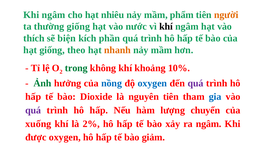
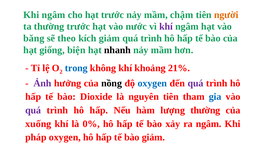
hạt nhiêu: nhiêu -> trước (113, 15)
phẩm: phẩm -> chậm (182, 15)
thường giống: giống -> trước (78, 27)
khí colour: black -> purple (166, 27)
thích: thích -> băng (34, 38)
biện: biện -> theo (67, 38)
kích phần: phần -> giảm (109, 38)
theo: theo -> biện (76, 50)
nhanh colour: orange -> black (117, 50)
trong colour: green -> blue (76, 68)
10%: 10% -> 21% (179, 68)
Ảnh colour: green -> purple (42, 83)
nồng colour: blue -> black (112, 83)
lượng chuyển: chuyển -> thường (205, 110)
2%: 2% -> 0% (91, 124)
được: được -> pháp (36, 137)
